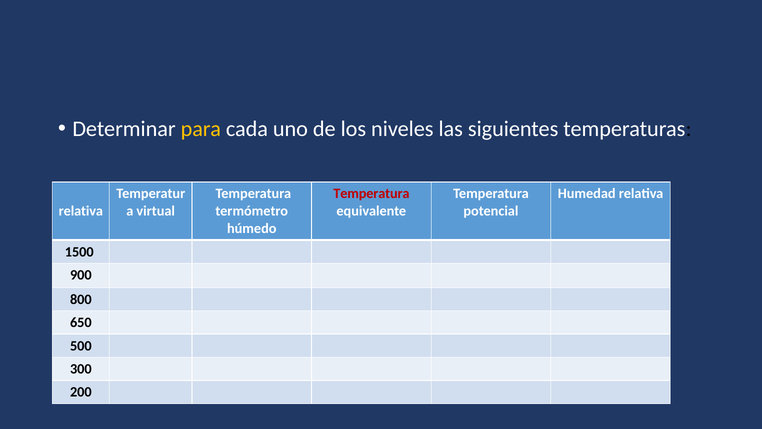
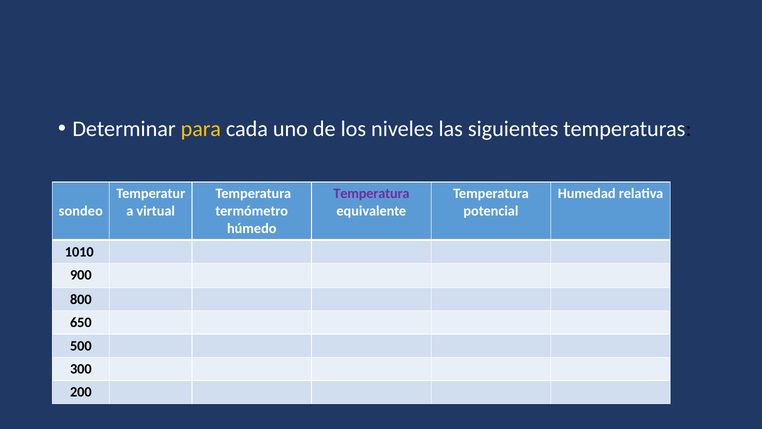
Temperatura colour: red -> purple (371, 194)
relativa: relativa -> sondeo (81, 211)
1500: 1500 -> 1010 (79, 252)
